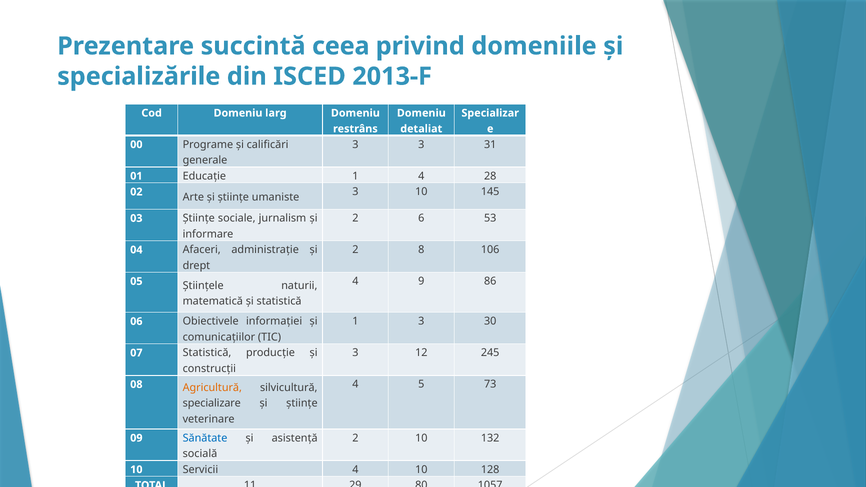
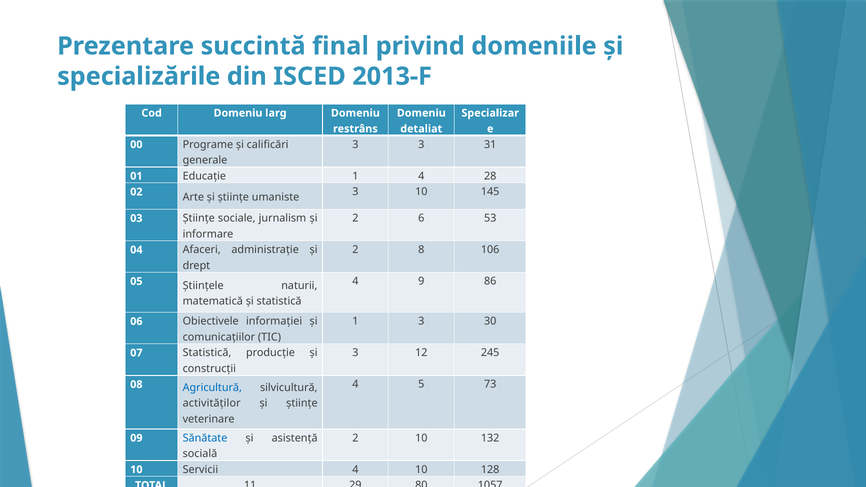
ceea: ceea -> final (341, 46)
Agricultură colour: orange -> blue (212, 388)
specializare: specializare -> activităților (212, 403)
